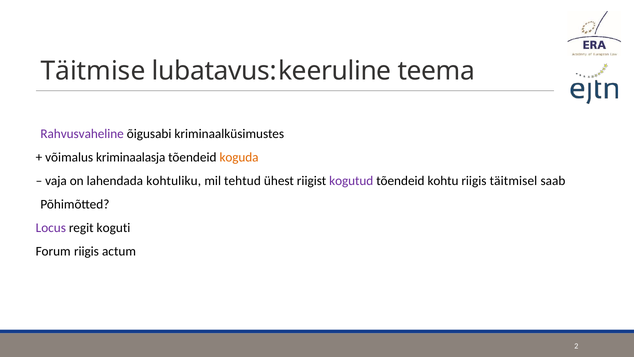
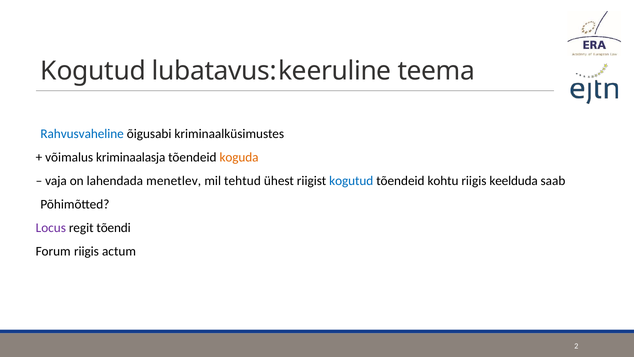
Täitmise: Täitmise -> Kogutud (93, 71)
Rahvusvaheline colour: purple -> blue (82, 134)
kohtuliku: kohtuliku -> menetlev (174, 181)
kogutud colour: purple -> blue (351, 181)
täitmisel: täitmisel -> keelduda (514, 181)
koguti: koguti -> tõendi (114, 228)
